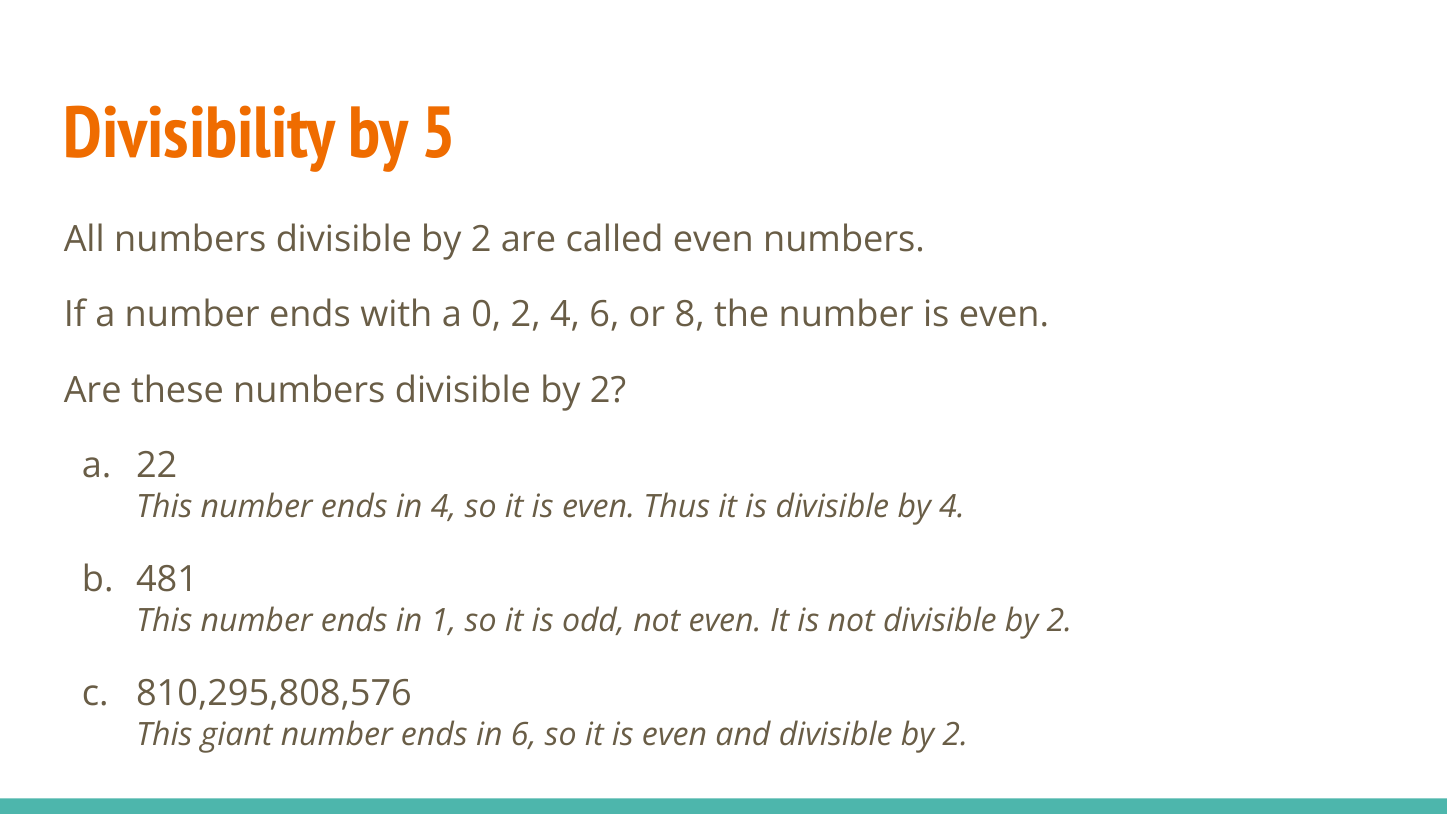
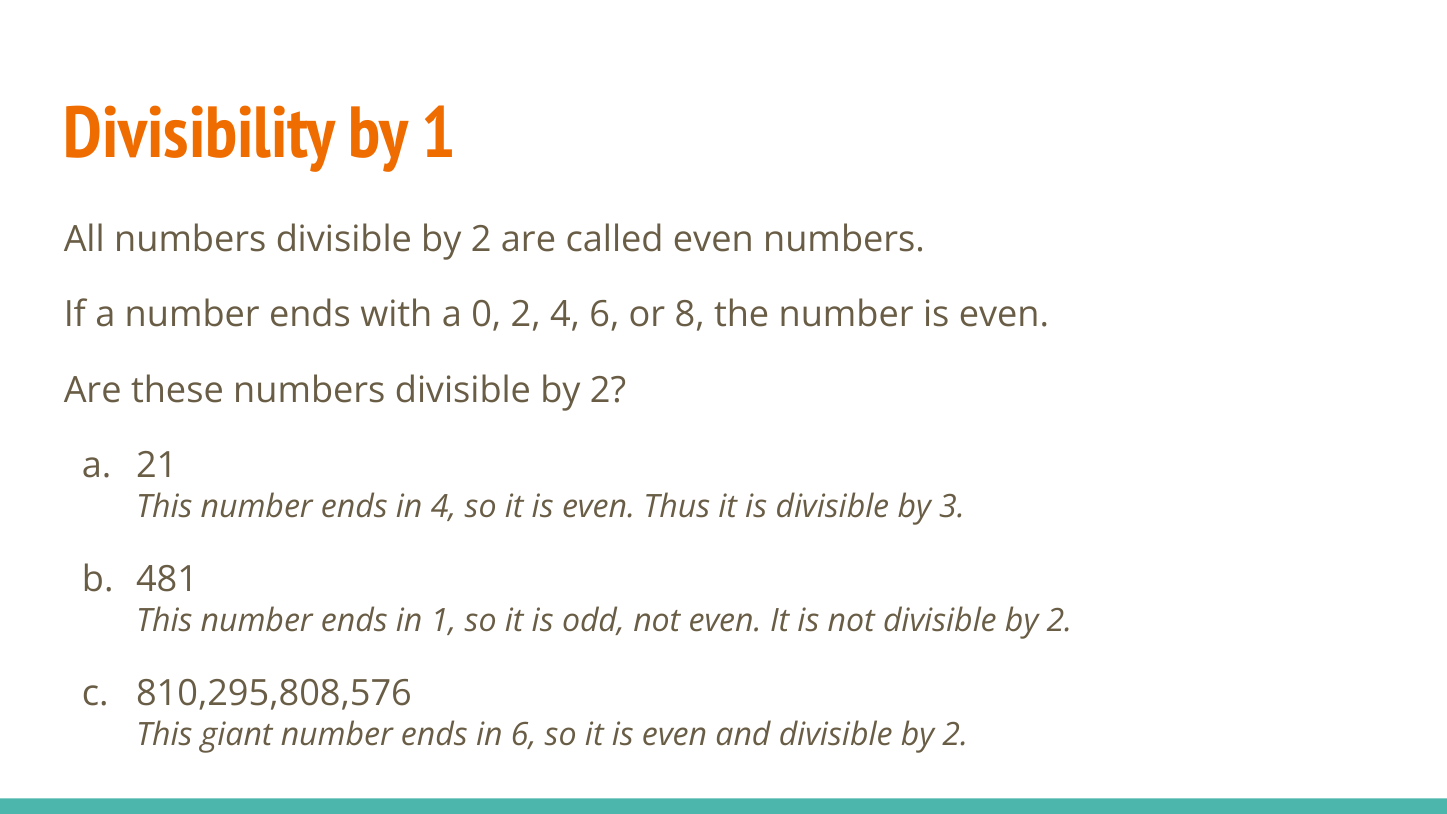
by 5: 5 -> 1 (439, 133)
22: 22 -> 21 (157, 466)
by 4: 4 -> 3 (952, 506)
